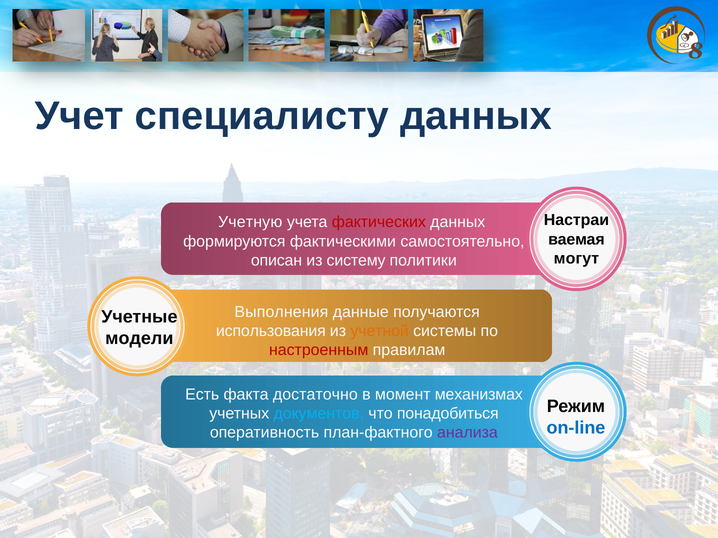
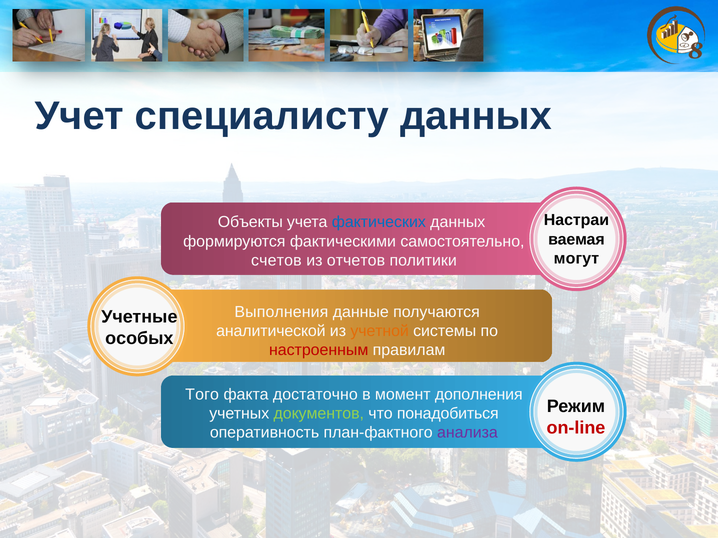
Учетную: Учетную -> Объекты (250, 222)
фактических colour: red -> blue (379, 222)
описан: описан -> счетов (276, 261)
систему: систему -> отчетов (356, 261)
использования: использования -> аналитической (271, 331)
модели: модели -> особых (139, 339)
Есть: Есть -> Того (202, 395)
механизмах: механизмах -> дополнения (479, 395)
документов colour: light blue -> light green (319, 414)
on-line colour: blue -> red (576, 428)
